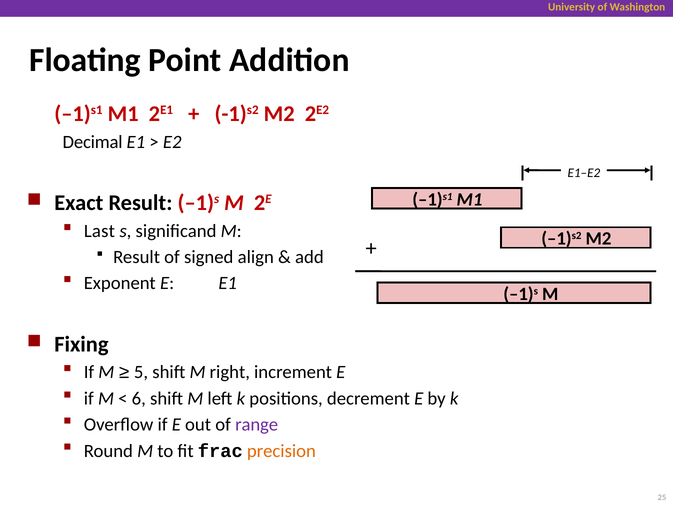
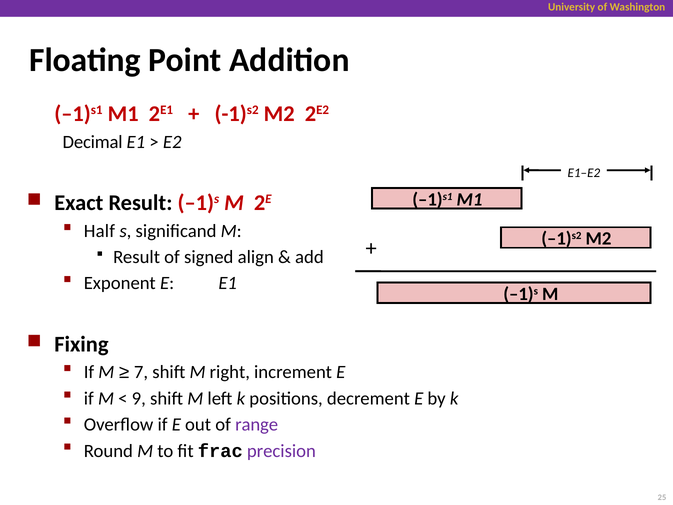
Last: Last -> Half (99, 231)
5: 5 -> 7 (141, 372)
6: 6 -> 9 (139, 398)
precision colour: orange -> purple (281, 451)
